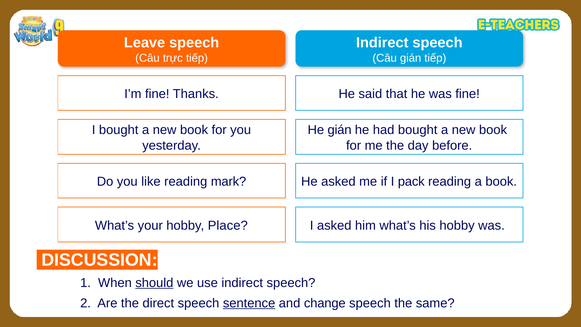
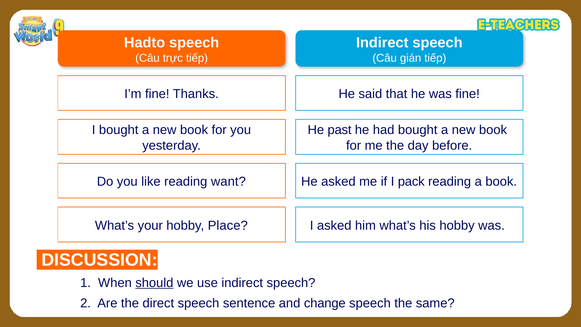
Leave: Leave -> Hadto (145, 43)
He gián: gián -> past (340, 130)
mark: mark -> want (228, 181)
sentence underline: present -> none (249, 303)
